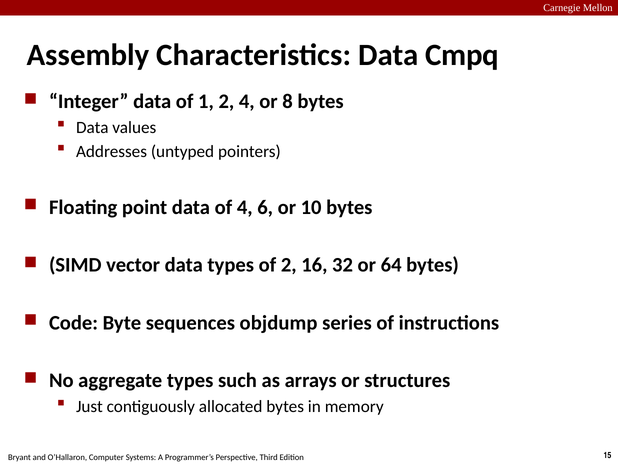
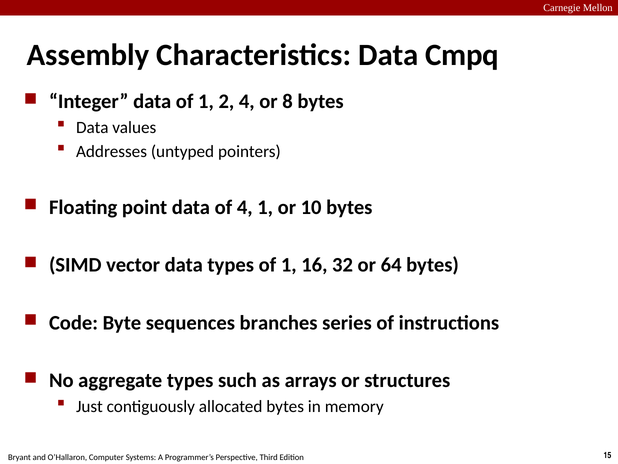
4 6: 6 -> 1 (265, 207)
types of 2: 2 -> 1 (289, 265)
objdump: objdump -> branches (279, 323)
